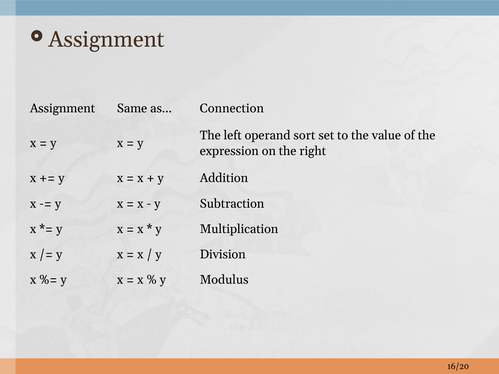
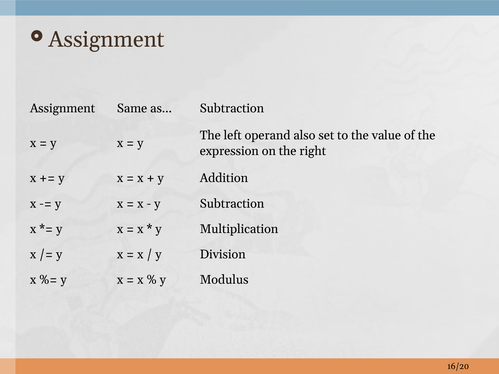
as Connection: Connection -> Subtraction (232, 108)
sort: sort -> also (304, 135)
